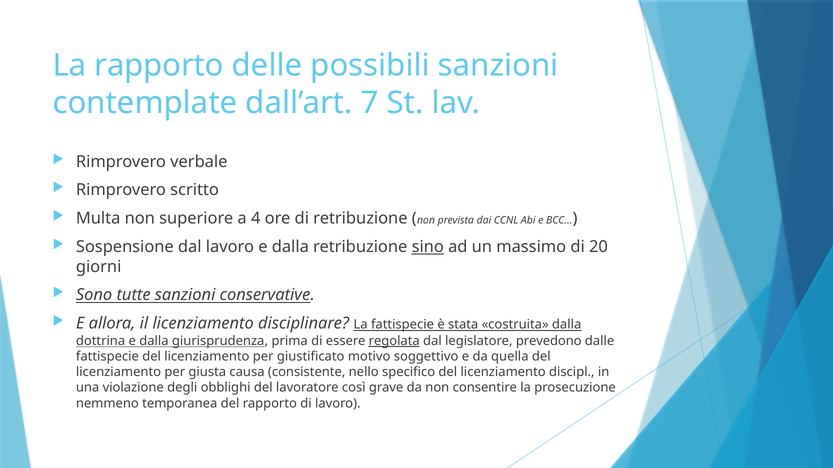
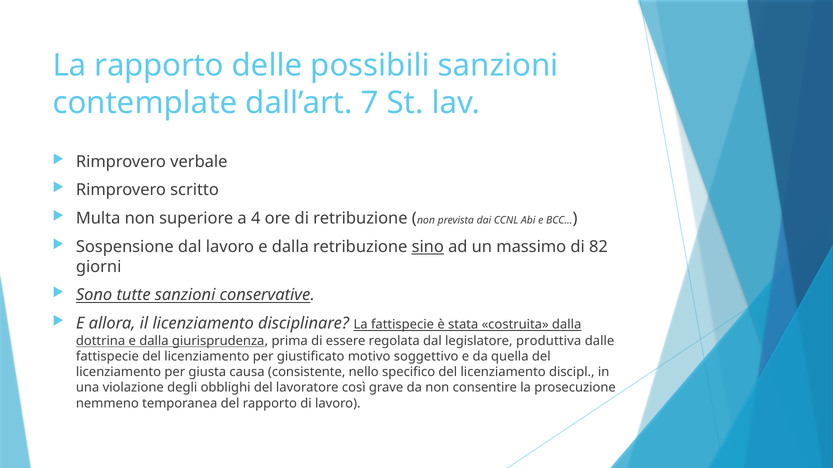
20: 20 -> 82 (598, 247)
regolata underline: present -> none (394, 341)
prevedono: prevedono -> produttiva (549, 341)
